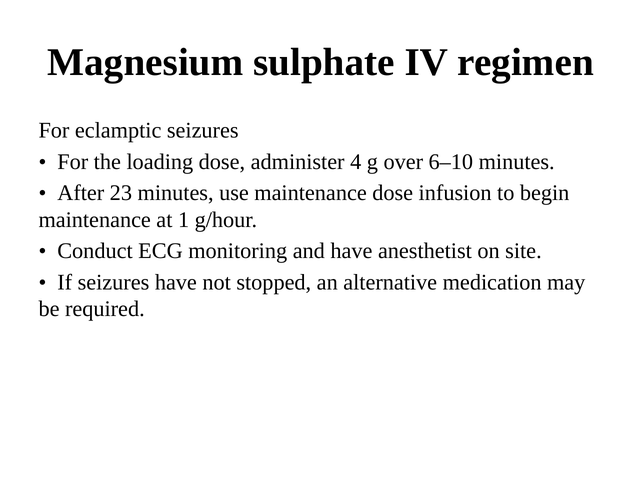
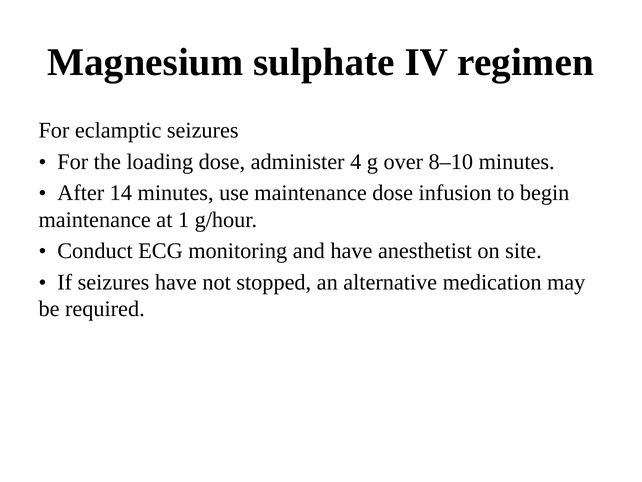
6–10: 6–10 -> 8–10 (451, 162)
23: 23 -> 14 (121, 193)
